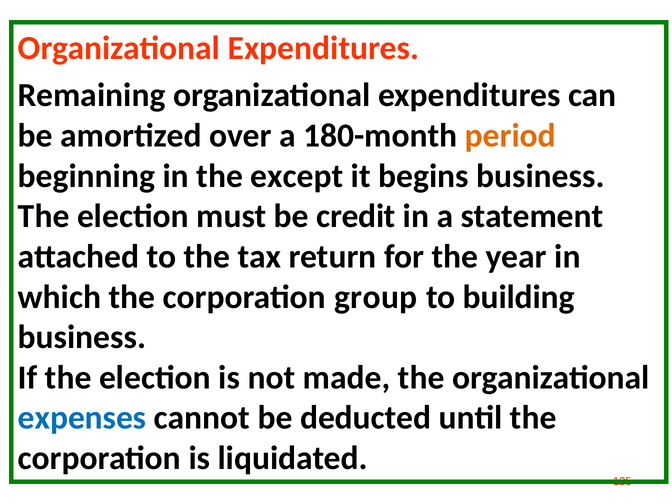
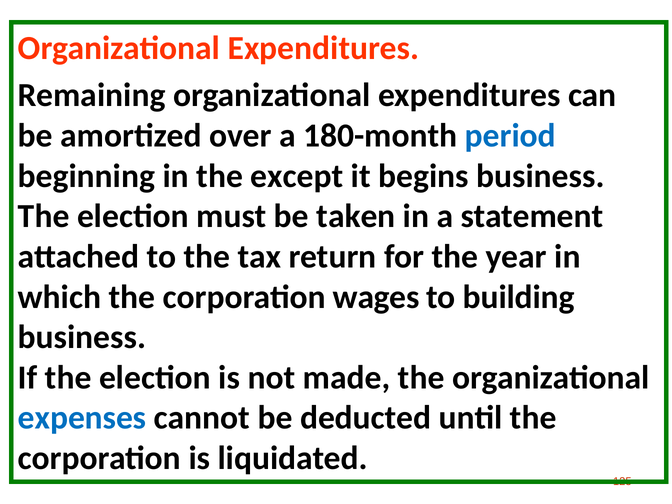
period colour: orange -> blue (510, 136)
credit: credit -> taken (356, 216)
group: group -> wages (376, 297)
